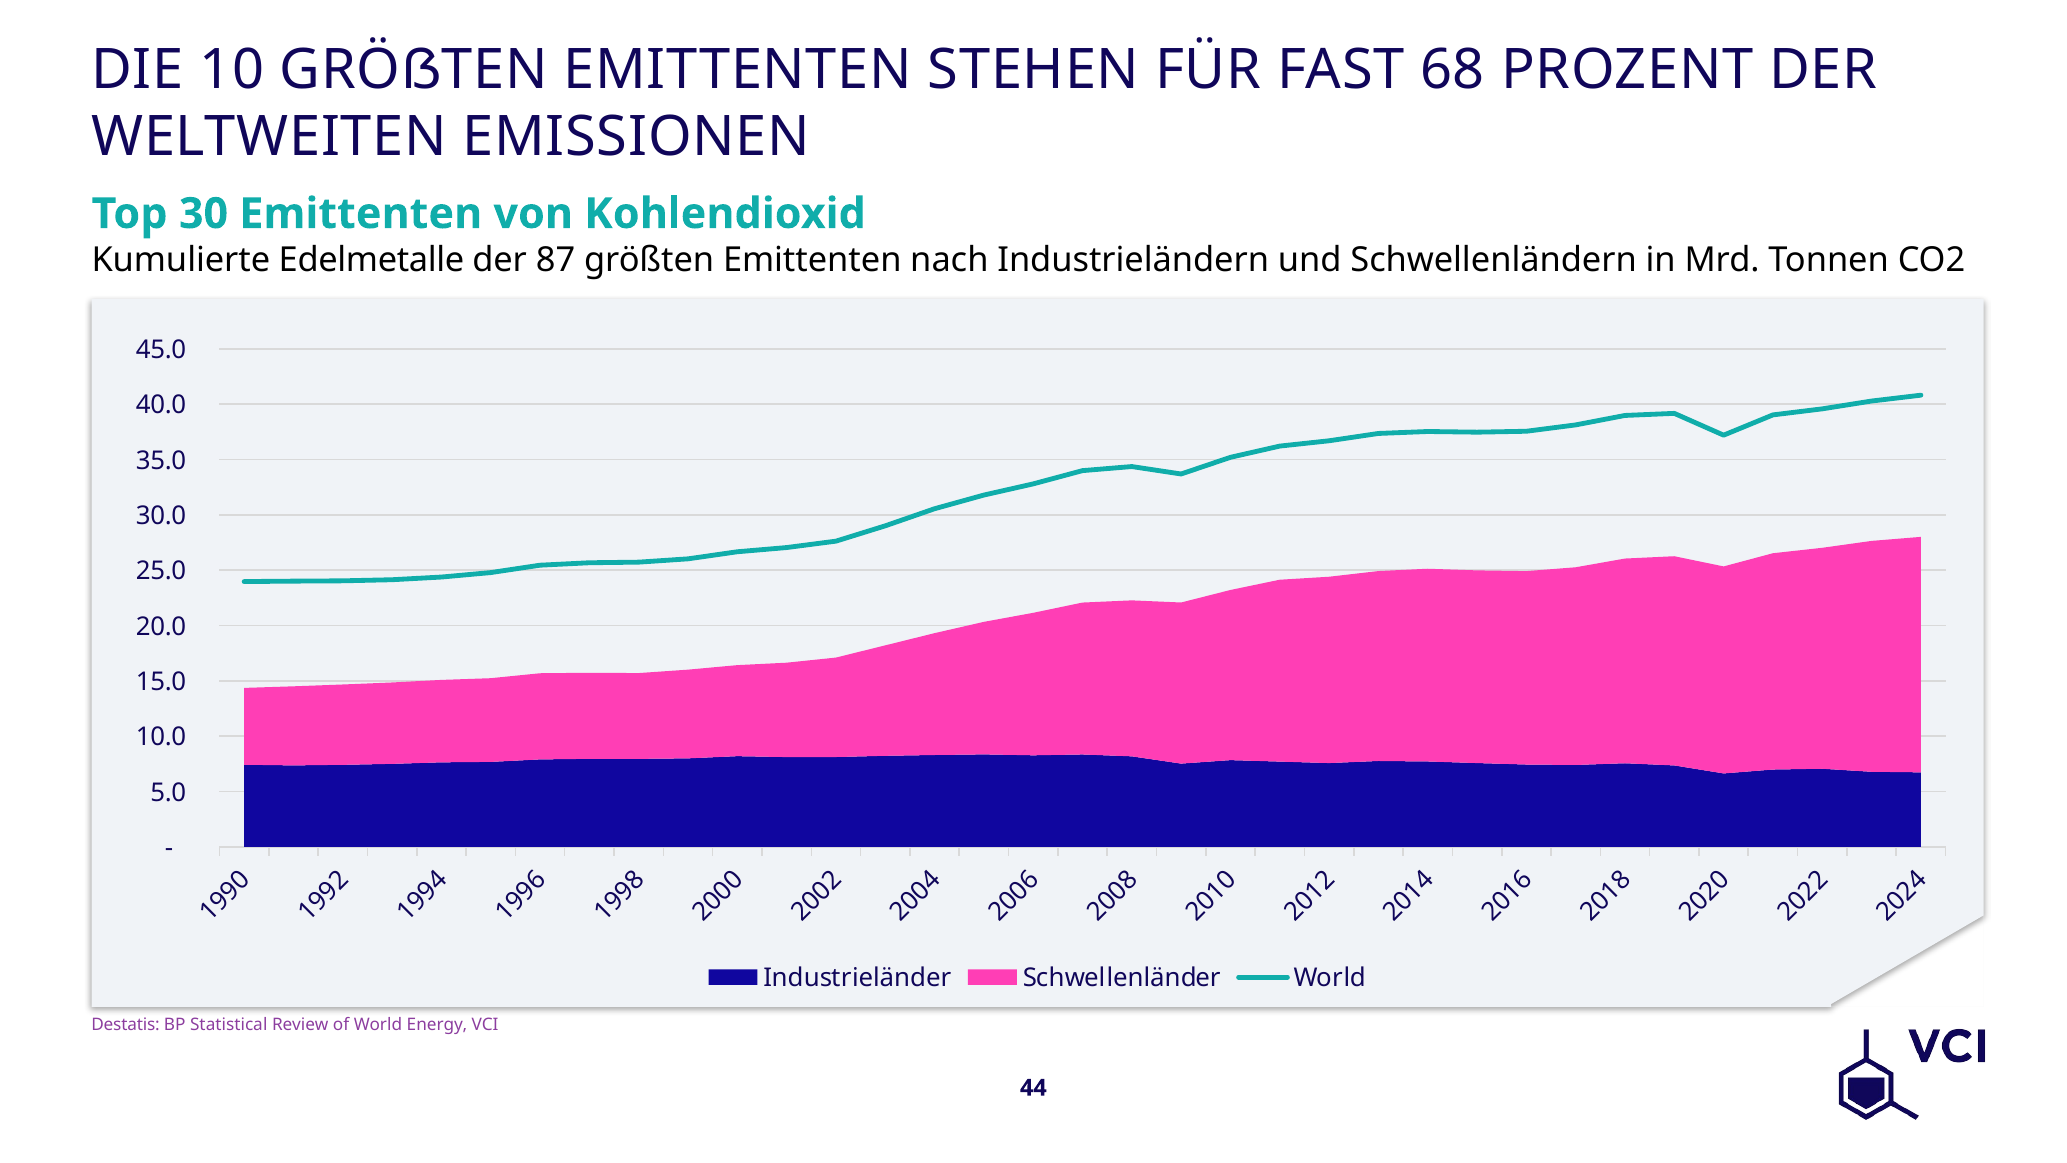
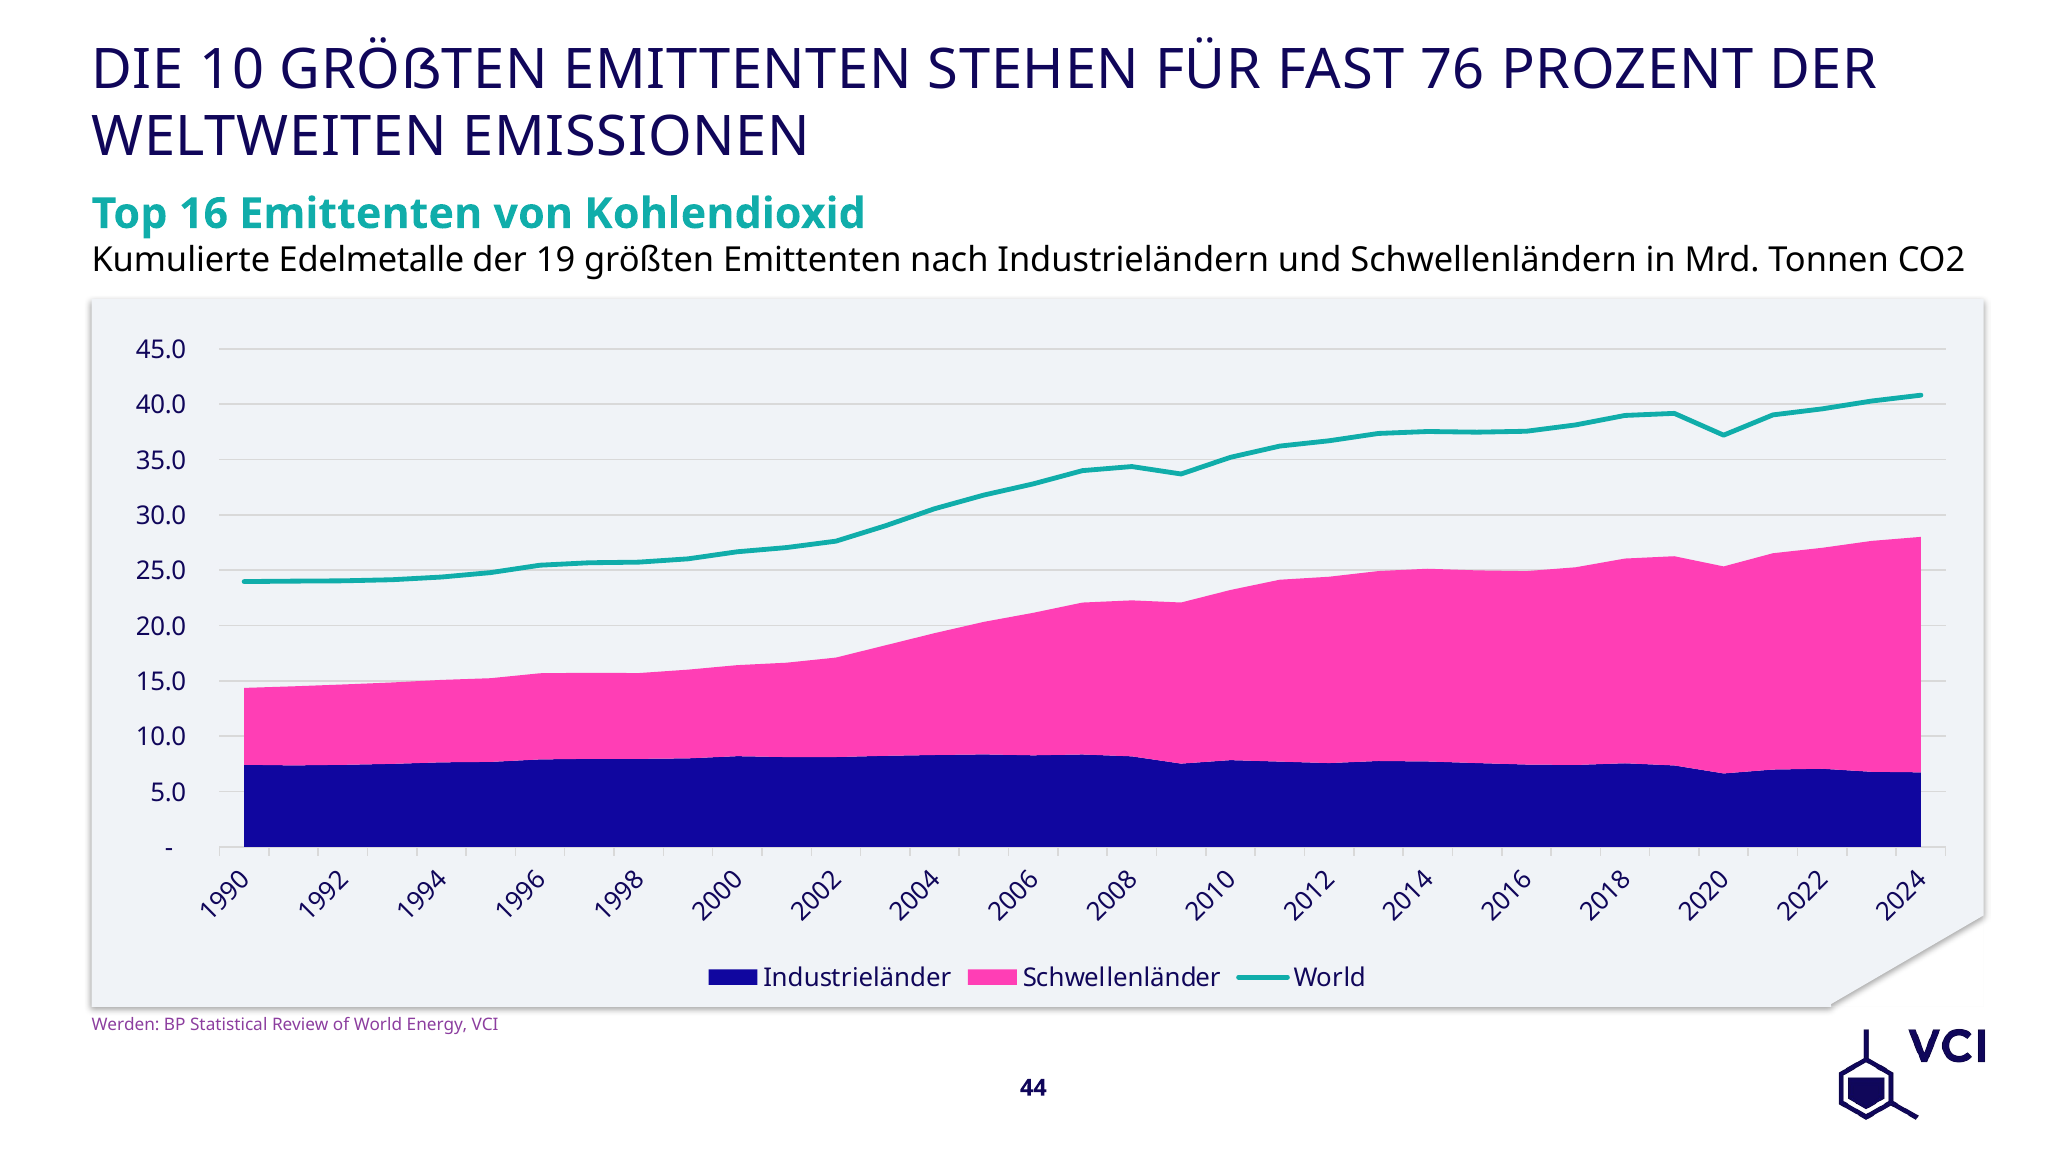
68: 68 -> 76 (1453, 70)
30: 30 -> 16 (204, 214)
87: 87 -> 19 (556, 260)
Destatis: Destatis -> Werden (125, 1025)
